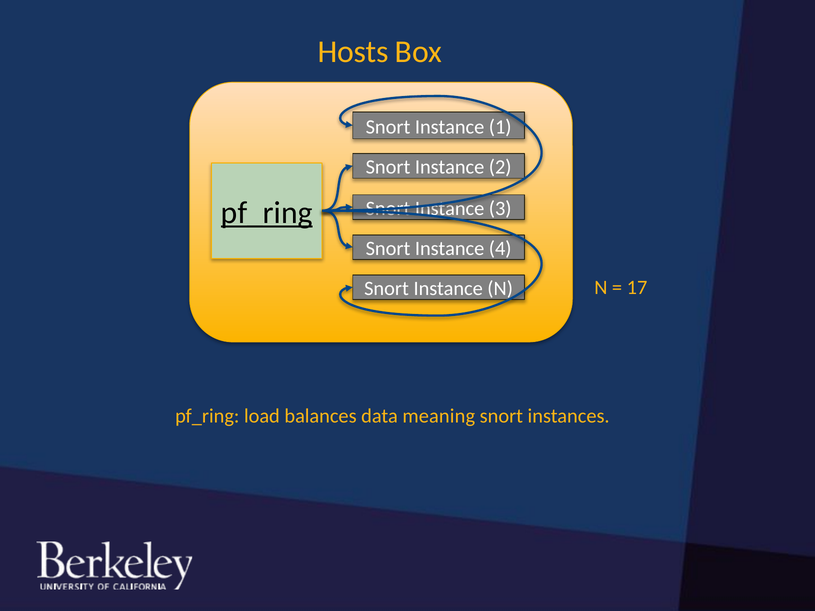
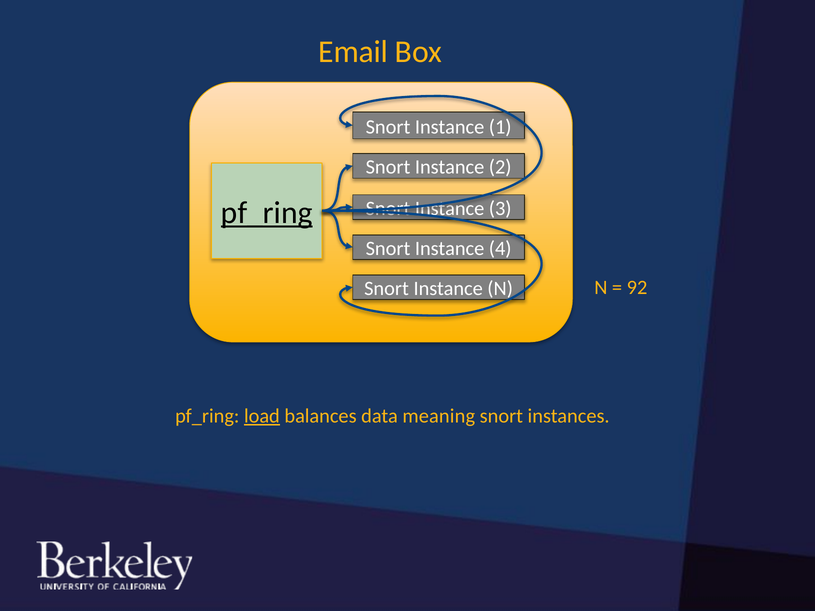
Hosts: Hosts -> Email (353, 52)
17: 17 -> 92 (637, 288)
load underline: none -> present (262, 416)
